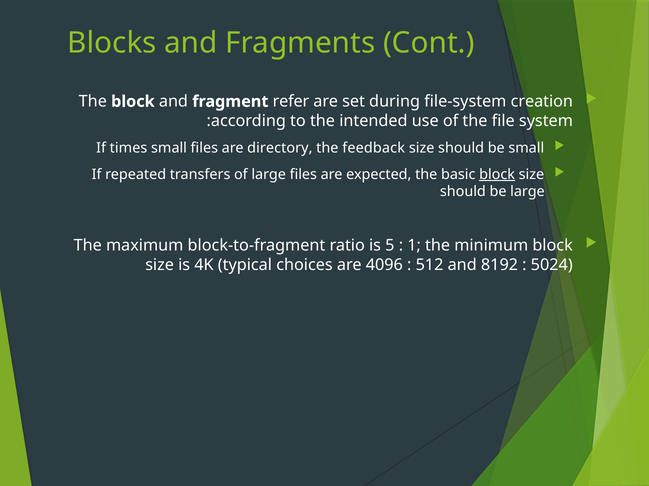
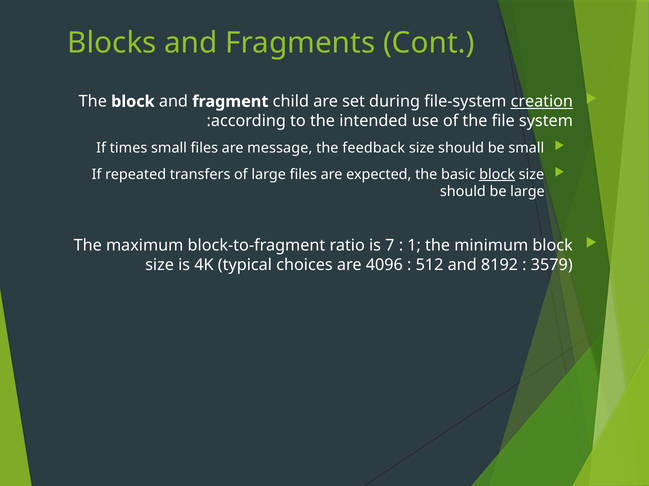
refer: refer -> child (291, 102)
creation underline: none -> present (542, 102)
directory: directory -> message (280, 148)
5: 5 -> 7 (390, 246)
5024: 5024 -> 3579 (552, 265)
